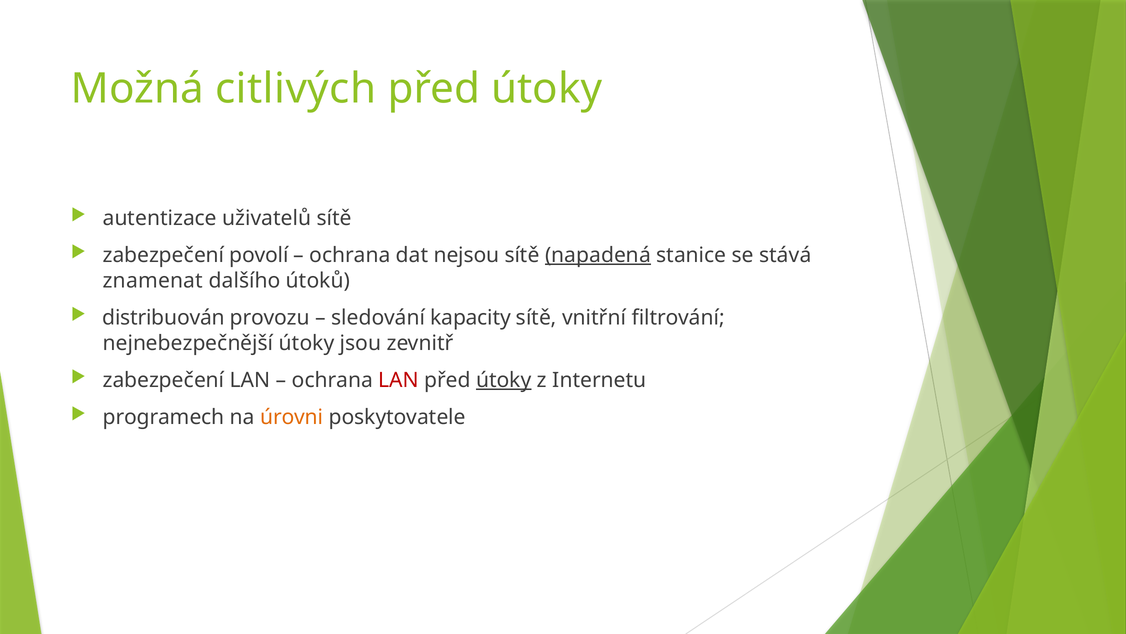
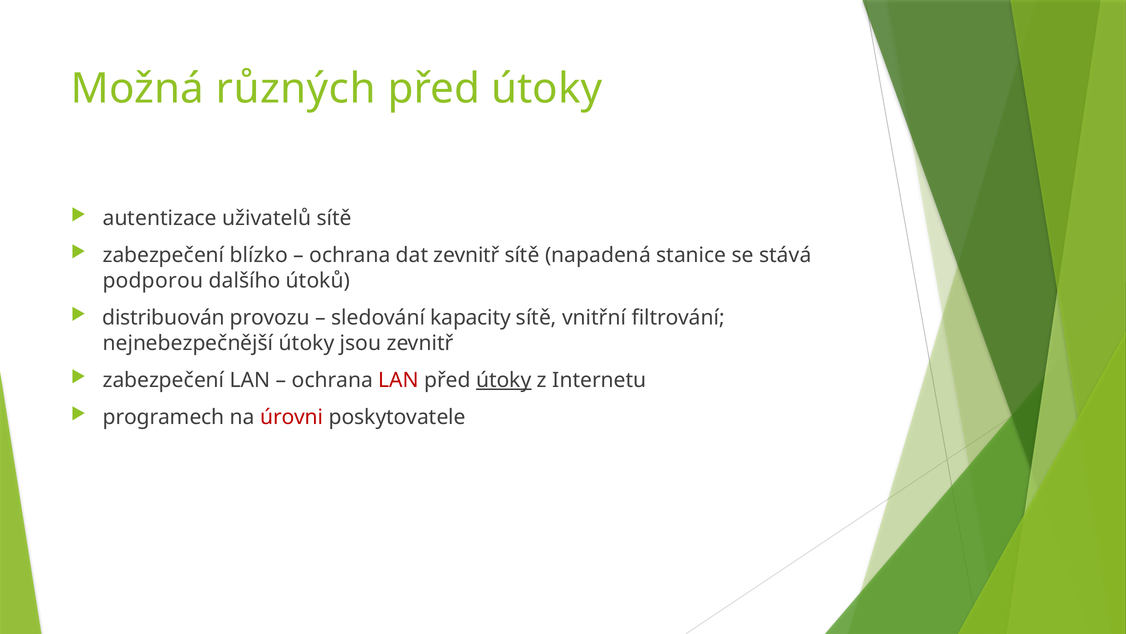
citlivých: citlivých -> různých (296, 89)
povolí: povolí -> blízko (259, 255)
dat nejsou: nejsou -> zevnitř (467, 255)
napadená underline: present -> none (598, 255)
znamenat: znamenat -> podporou (153, 280)
úrovni colour: orange -> red (292, 417)
